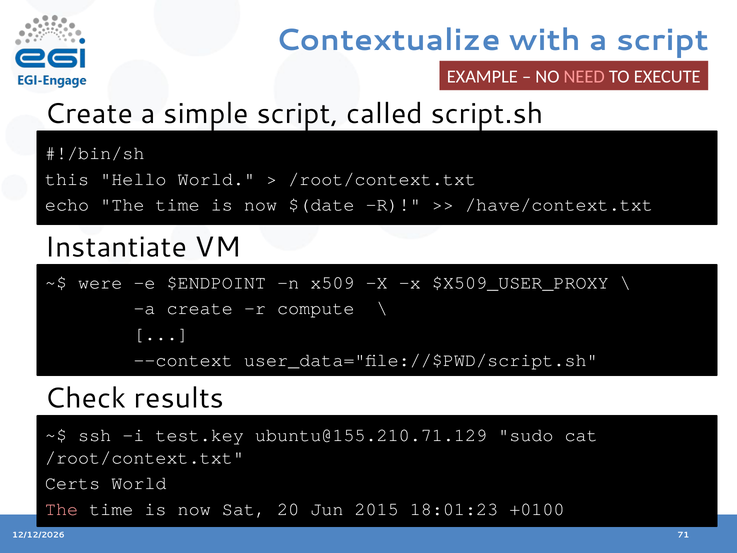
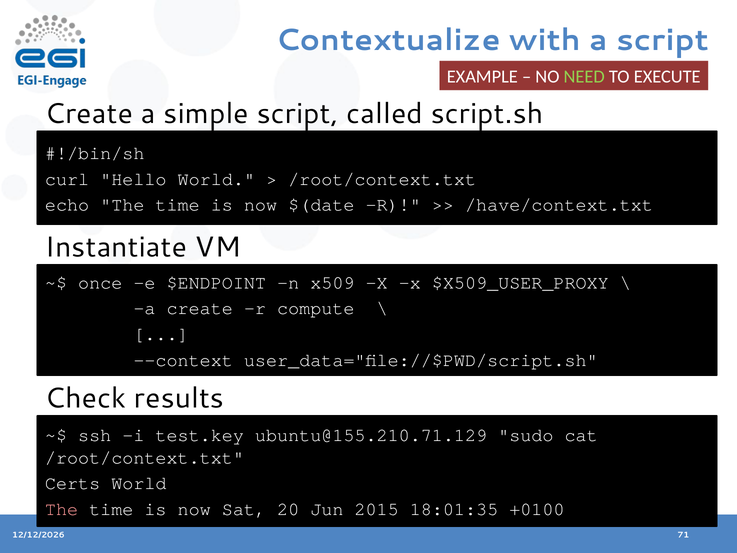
NEED colour: pink -> light green (584, 77)
this: this -> curl (67, 179)
were: were -> once (100, 282)
18:01:23: 18:01:23 -> 18:01:35 (454, 509)
